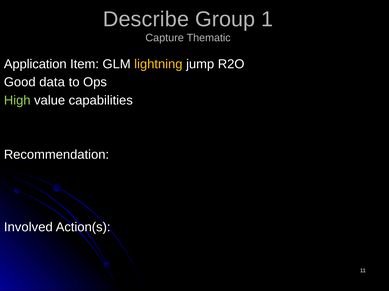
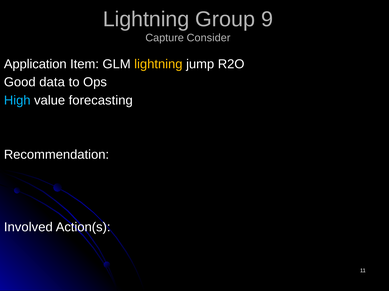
Describe: Describe -> Lightning (146, 19)
1: 1 -> 9 (267, 19)
Thematic: Thematic -> Consider (209, 38)
High colour: light green -> light blue (17, 101)
capabilities: capabilities -> forecasting (101, 101)
